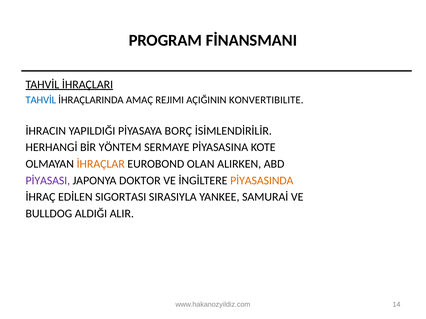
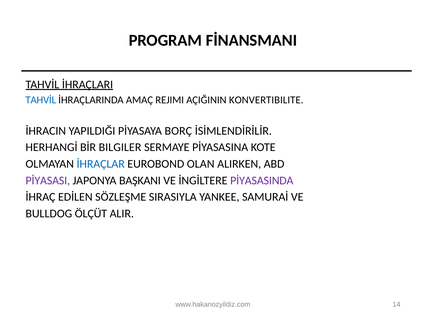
YÖNTEM: YÖNTEM -> BILGILER (120, 148)
İHRAÇLAR colour: orange -> blue (101, 164)
DOKTOR: DOKTOR -> BAŞKANI (140, 181)
PİYASASINDA colour: orange -> purple (262, 181)
SIGORTASI: SIGORTASI -> SÖZLEŞME (121, 197)
ALDIĞI: ALDIĞI -> ÖLÇÜT (91, 214)
